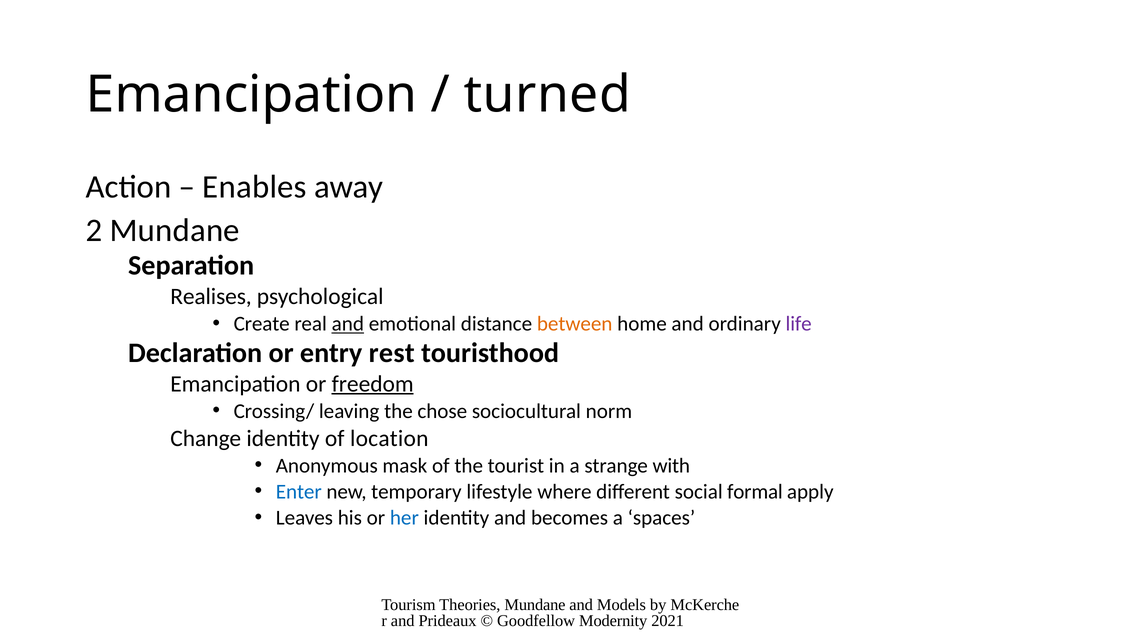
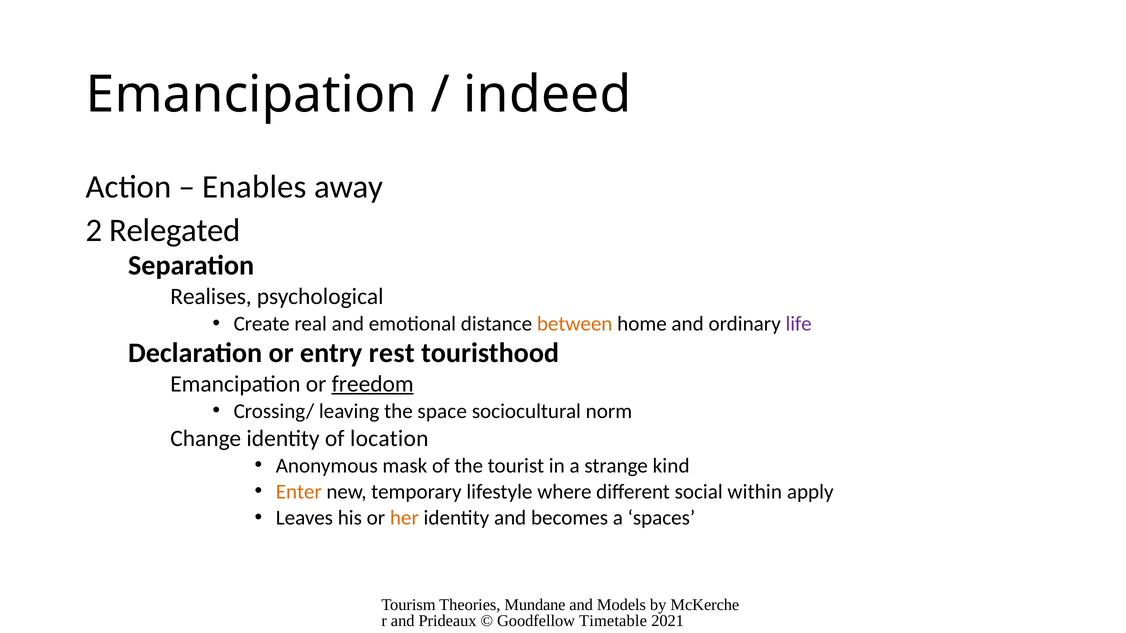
turned: turned -> indeed (547, 95)
2 Mundane: Mundane -> Relegated (175, 231)
and underline: present -> none (348, 324)
chose: chose -> space (442, 411)
with: with -> kind (671, 466)
Enter colour: blue -> orange (299, 492)
formal: formal -> within (755, 492)
her colour: blue -> orange (404, 518)
Modernity: Modernity -> Timetable (613, 621)
